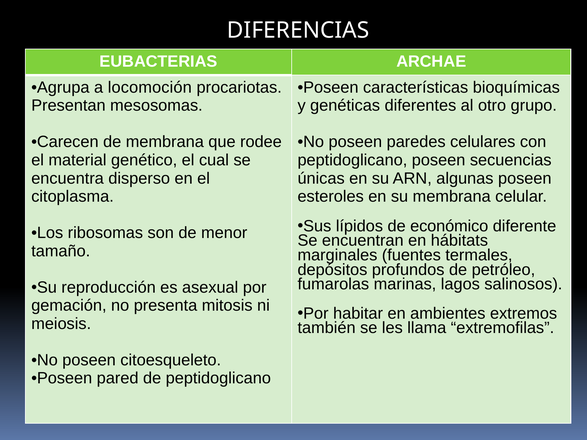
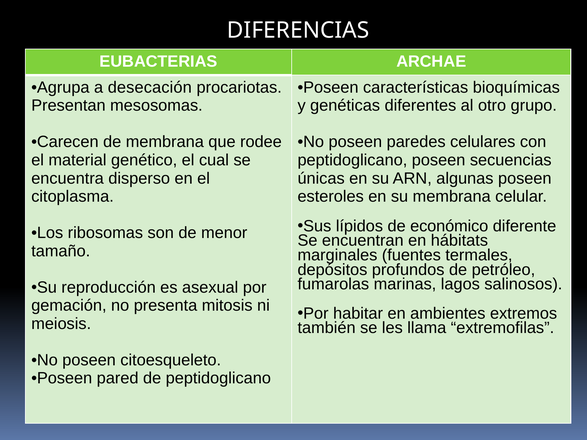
locomoción: locomoción -> desecación (150, 87)
